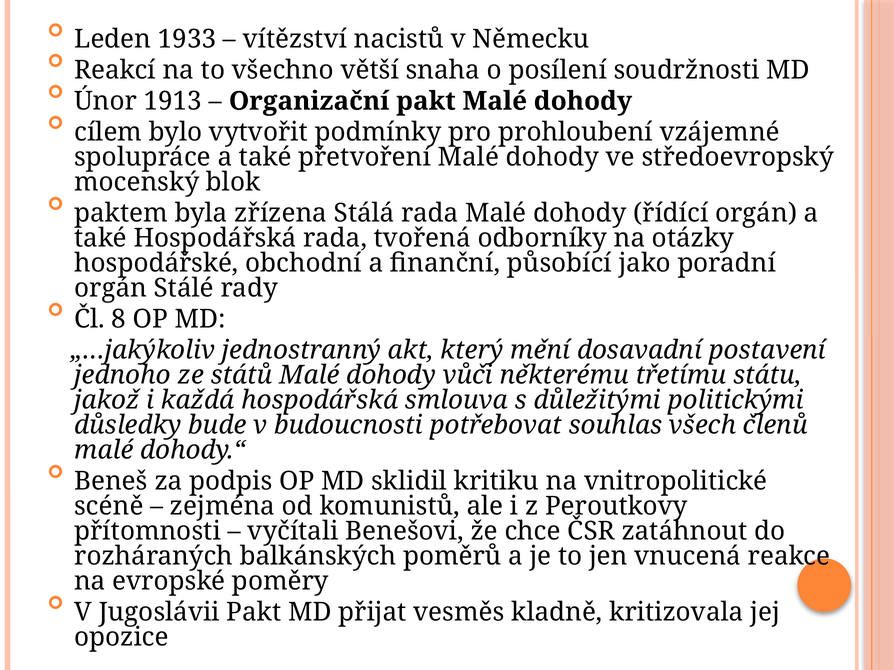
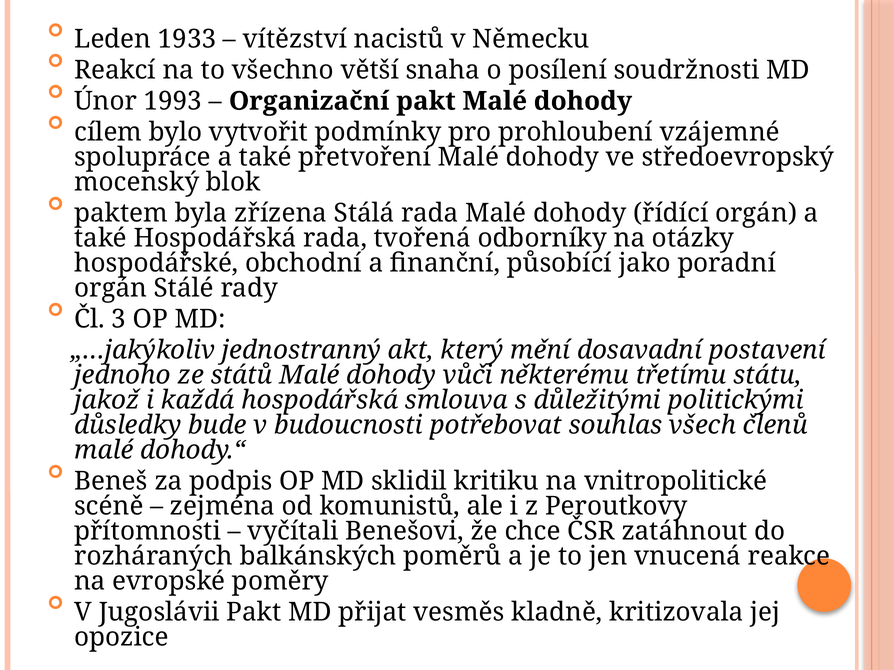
1913: 1913 -> 1993 (173, 101)
8: 8 -> 3 (119, 319)
